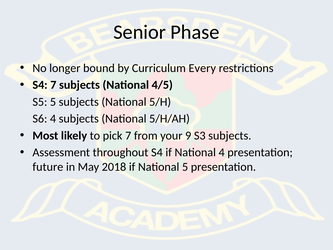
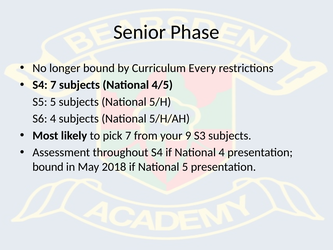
future: future -> bound (48, 167)
